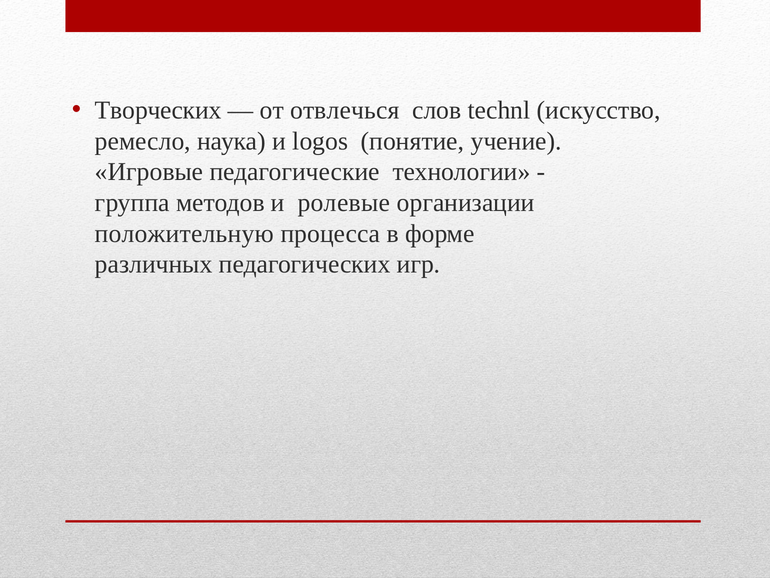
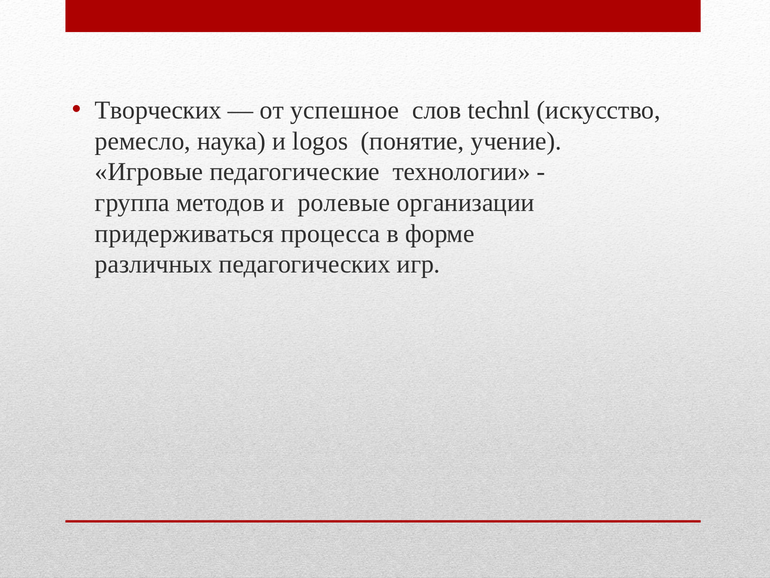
отвлечься: отвлечься -> успешное (345, 110)
положительную: положительную -> придерживаться (185, 233)
